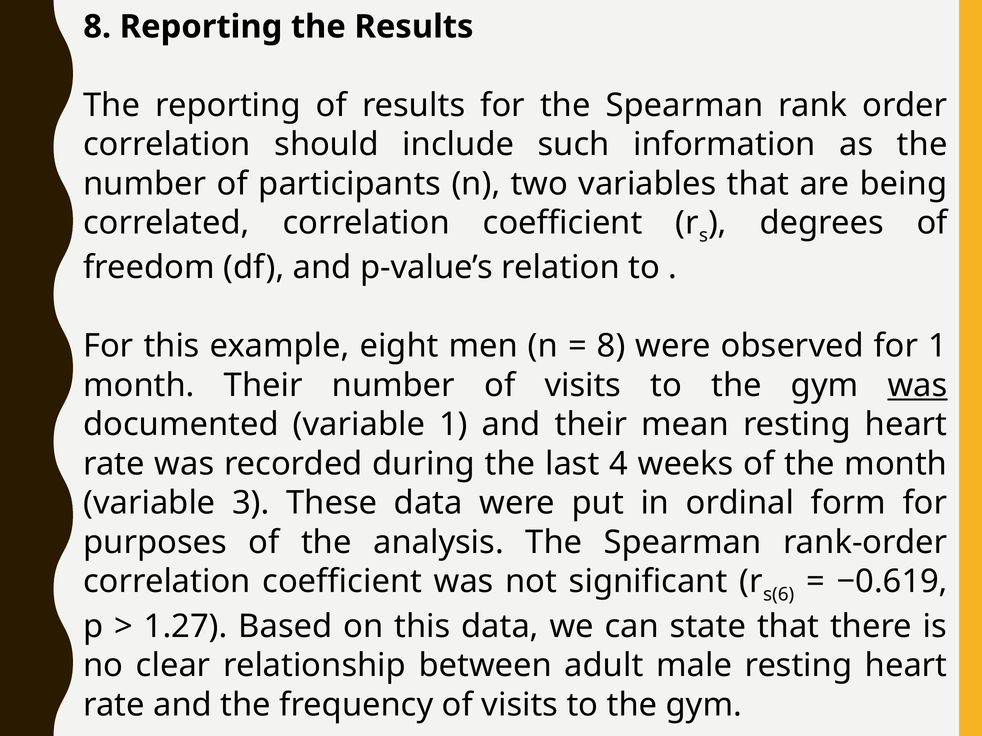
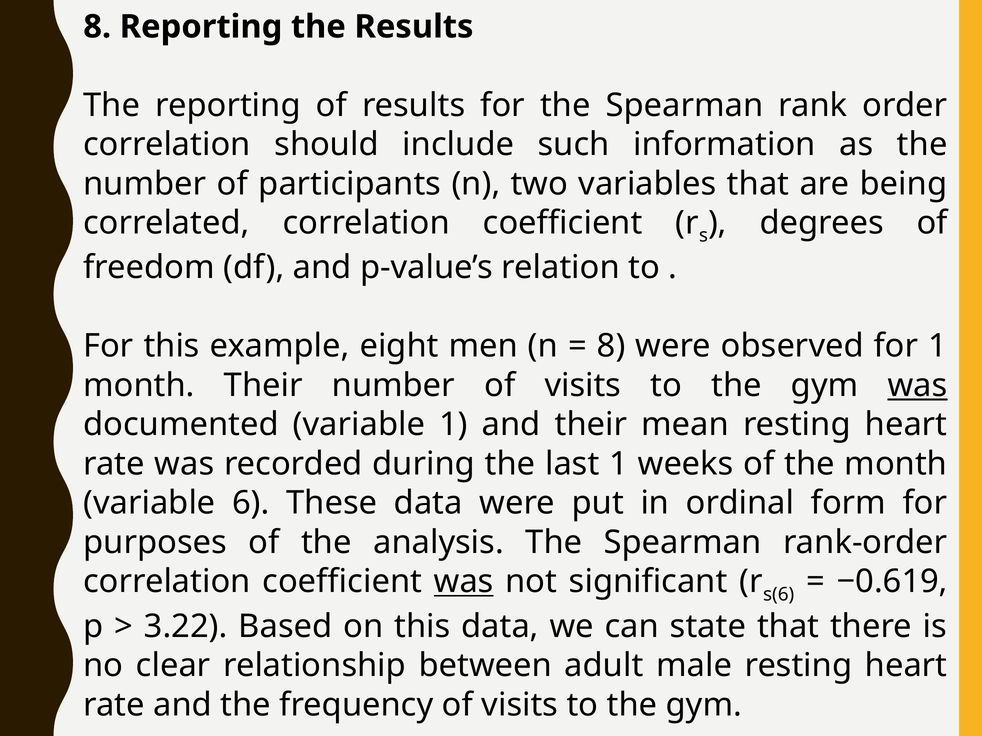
last 4: 4 -> 1 (619, 464)
3: 3 -> 6 (251, 504)
was underline: none -> present (464, 582)
1.27: 1.27 -> 3.22 (186, 627)
